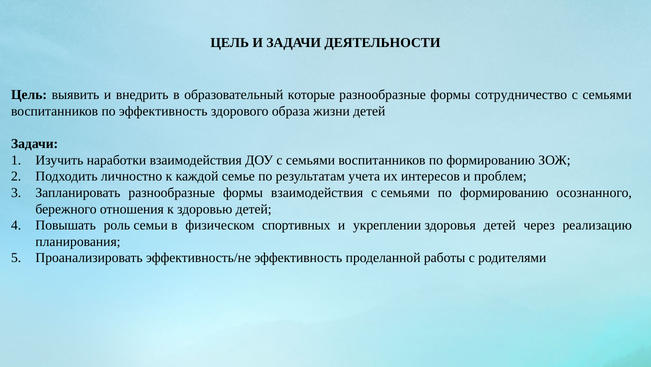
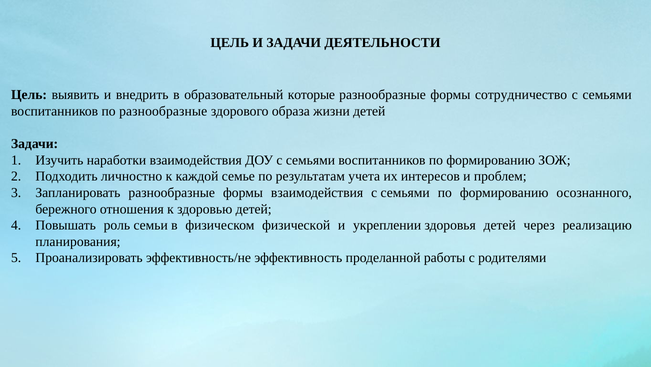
по эффективность: эффективность -> разнообразные (163, 111)
спортивных: спортивных -> физической (296, 225)
